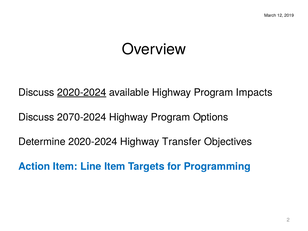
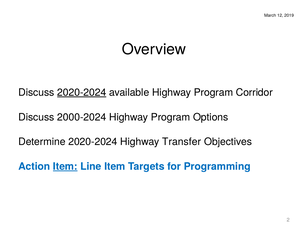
Impacts: Impacts -> Corridor (254, 92)
2070-2024: 2070-2024 -> 2000-2024 (82, 117)
Item underline: none -> present (65, 166)
